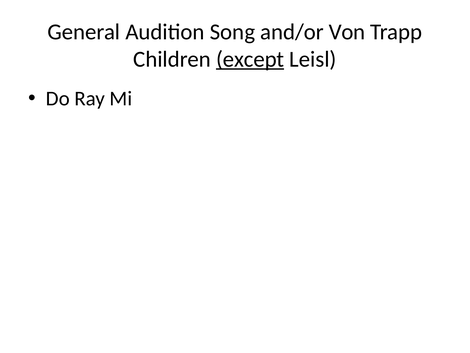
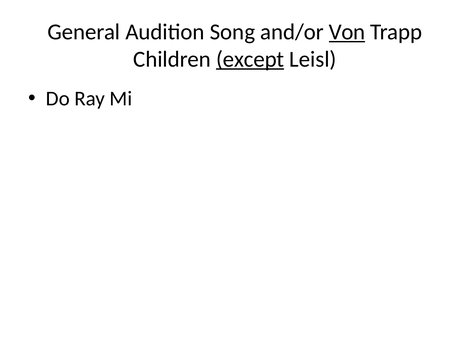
Von underline: none -> present (347, 32)
